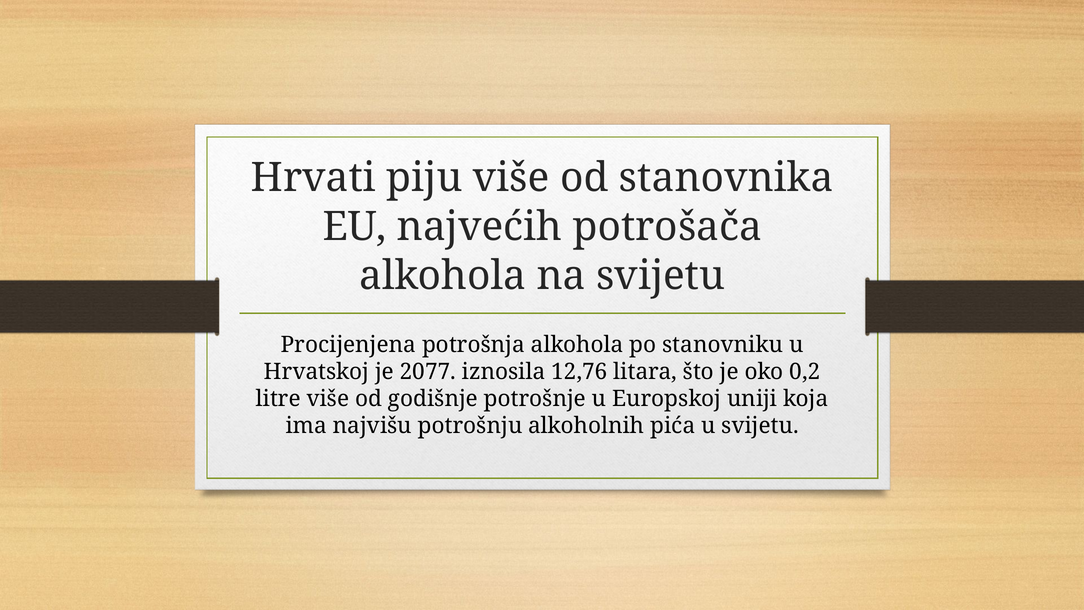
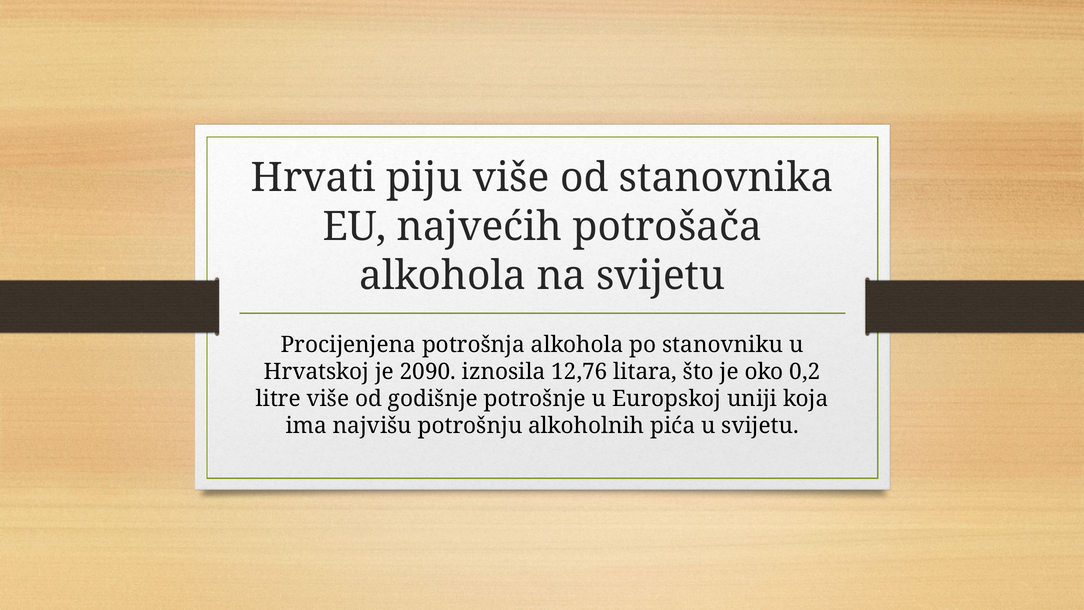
2077: 2077 -> 2090 (428, 372)
